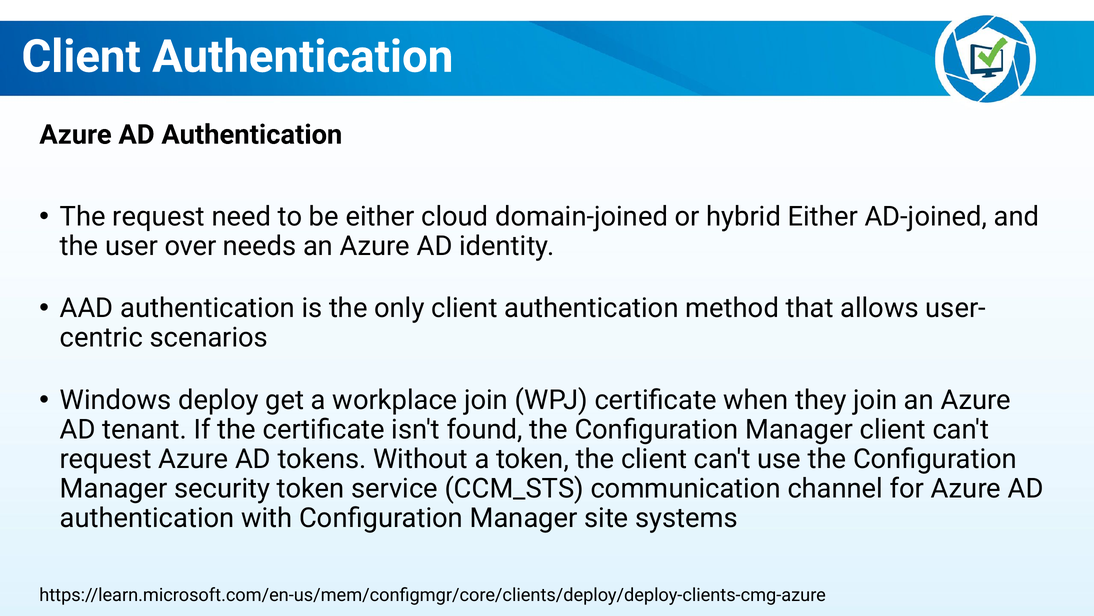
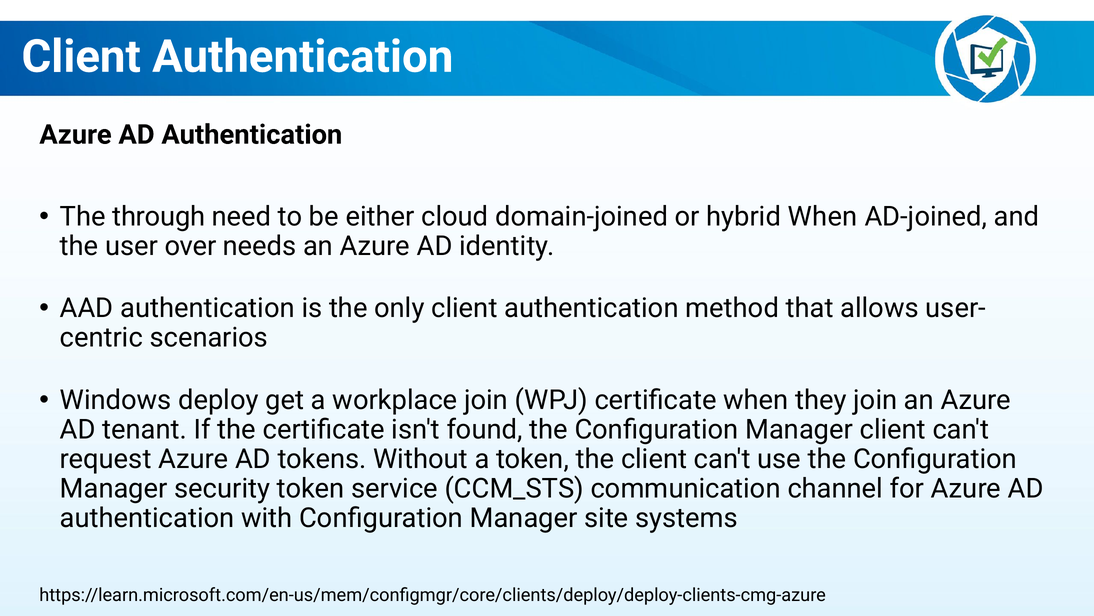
The request: request -> through (159, 216)
hybrid Either: Either -> When (823, 216)
